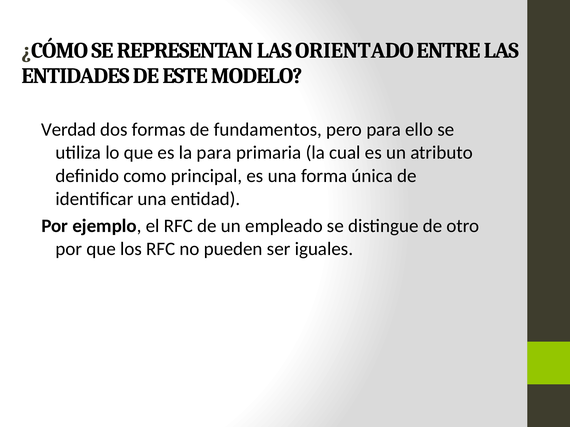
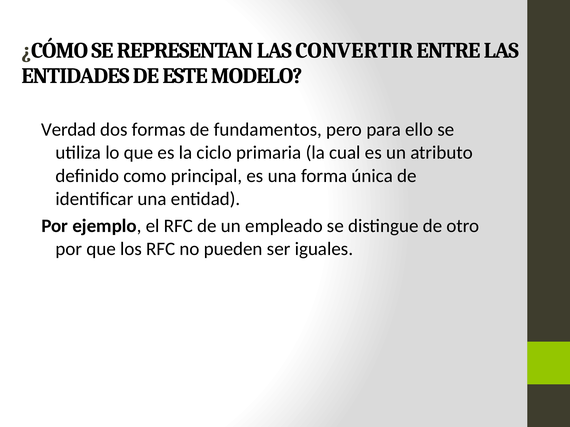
ORIENTADO: ORIENTADO -> CONVERTIR (354, 51)
la para: para -> ciclo (214, 153)
